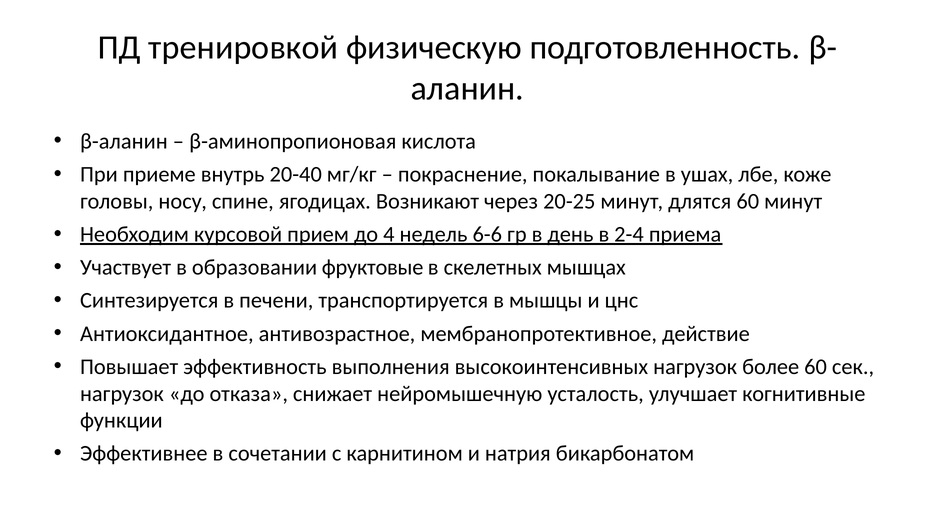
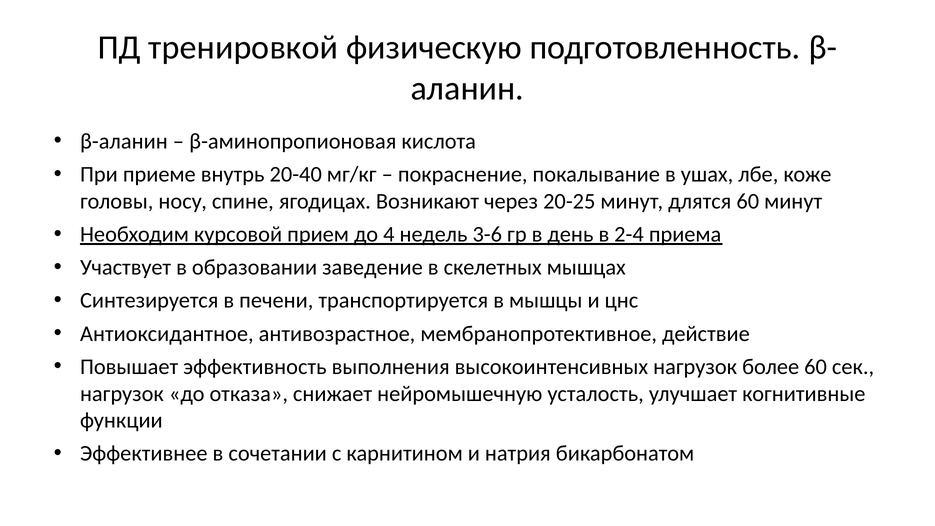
6-6: 6-6 -> 3-6 (487, 234)
фруктовые: фруктовые -> заведение (372, 267)
